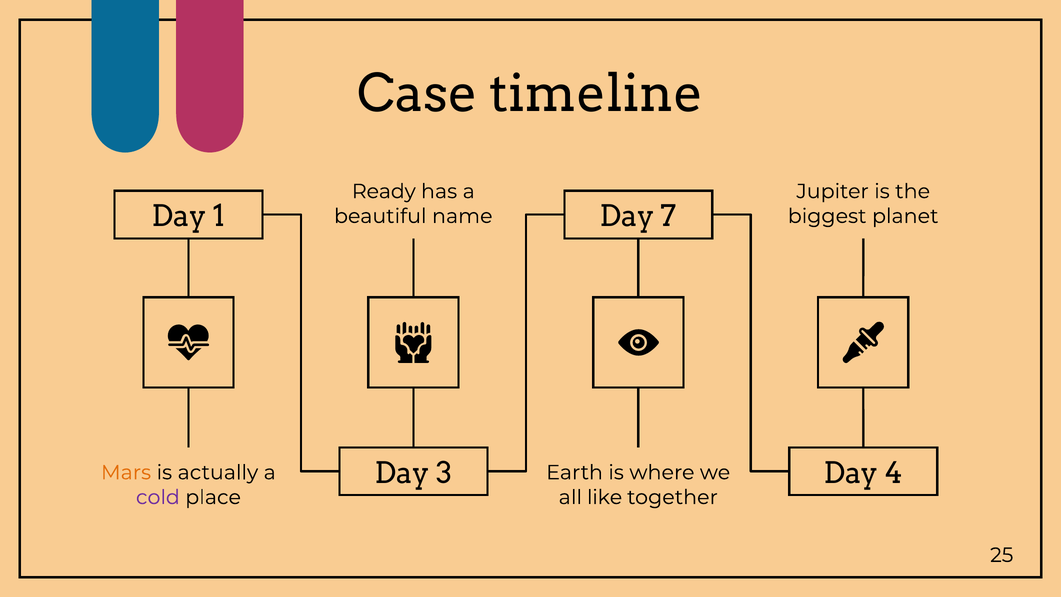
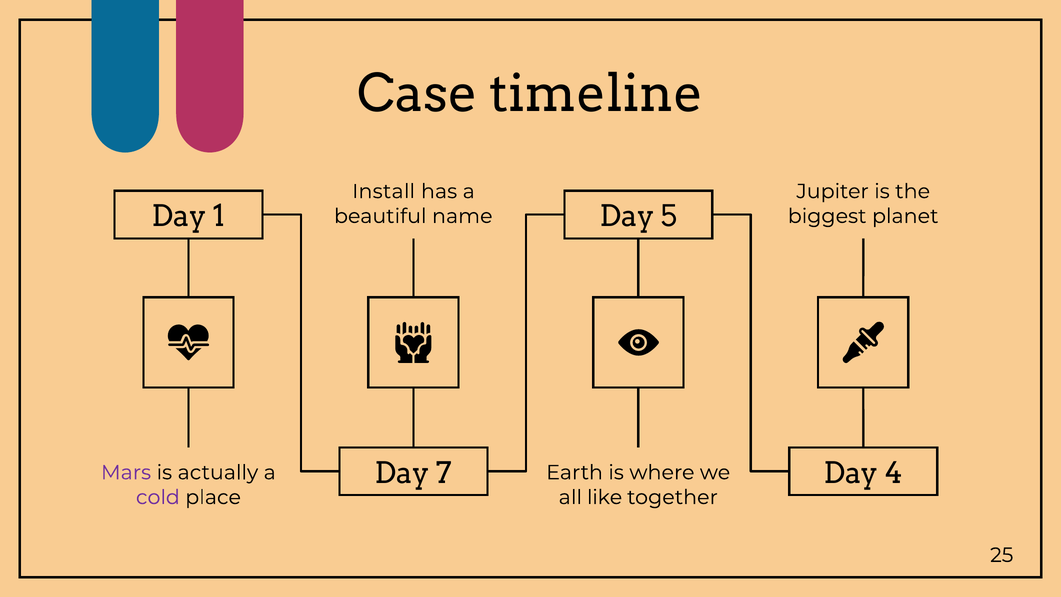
Ready: Ready -> Install (384, 191)
7: 7 -> 5 (669, 217)
3: 3 -> 7 (444, 473)
Mars colour: orange -> purple (126, 472)
